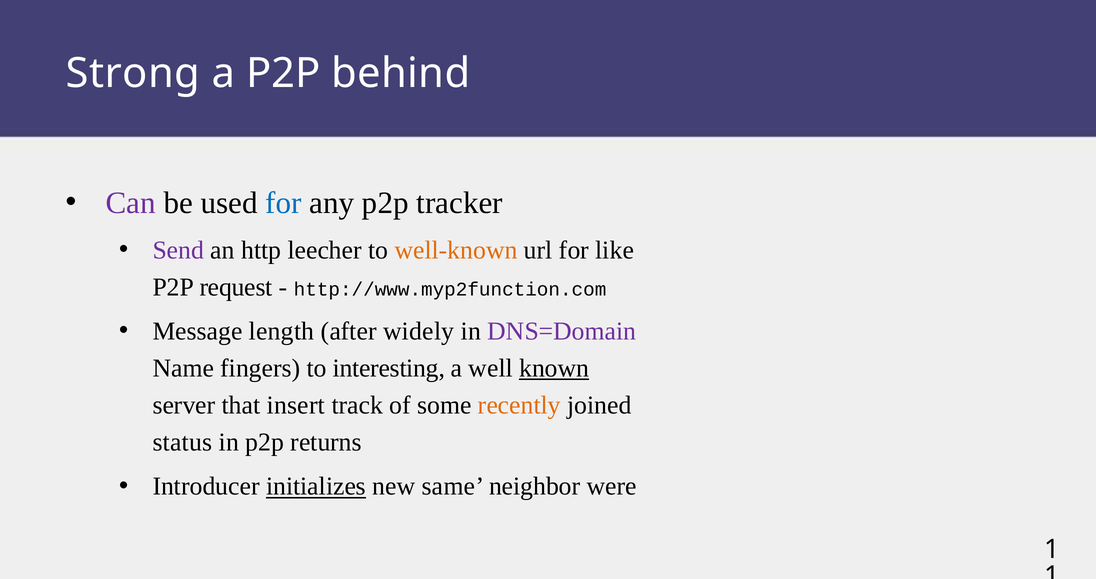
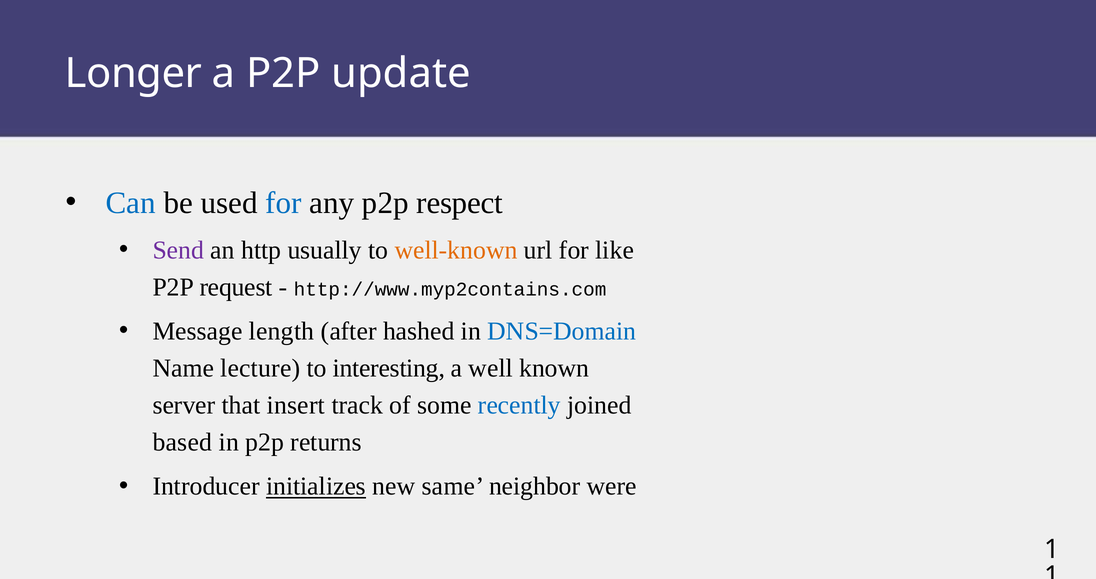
Strong: Strong -> Longer (133, 73)
behind: behind -> update (401, 73)
Can colour: purple -> blue (131, 203)
tracker: tracker -> respect (460, 203)
leecher: leecher -> usually (325, 250)
http://www.myp2function.com: http://www.myp2function.com -> http://www.myp2contains.com (450, 289)
widely: widely -> hashed (419, 331)
DNS=Domain colour: purple -> blue (562, 331)
fingers: fingers -> lecture (260, 368)
known underline: present -> none (554, 368)
recently colour: orange -> blue (519, 405)
status: status -> based (182, 442)
